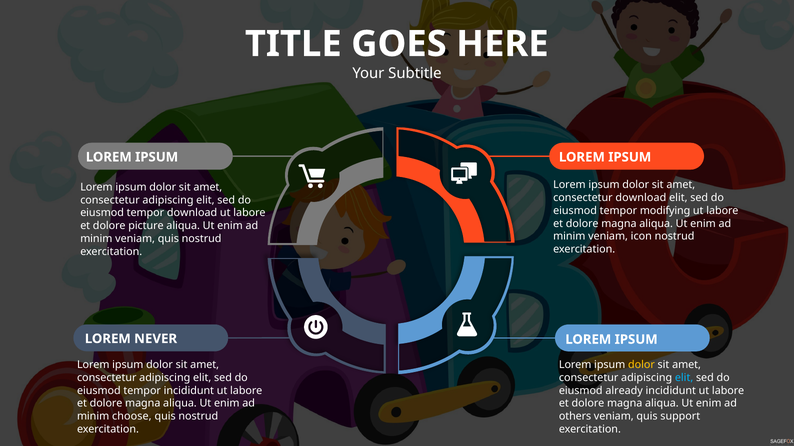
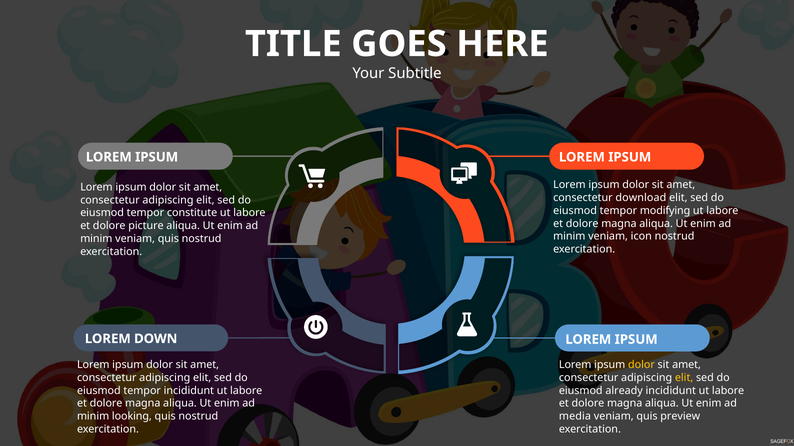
tempor download: download -> constitute (192, 213)
NEVER: NEVER -> DOWN (156, 339)
elit colour: light blue -> yellow (684, 378)
choose: choose -> looking (132, 417)
others: others -> media (575, 417)
support: support -> preview (680, 417)
